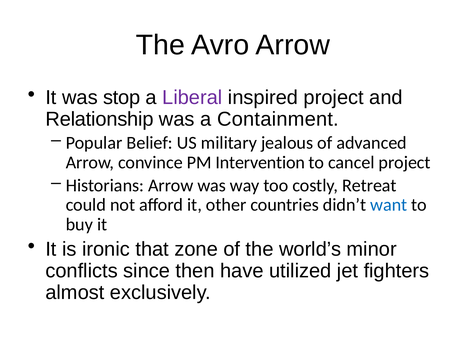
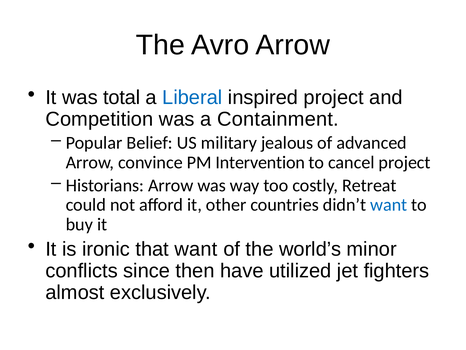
stop: stop -> total (122, 97)
Liberal colour: purple -> blue (192, 97)
Relationship: Relationship -> Competition (99, 119)
that zone: zone -> want (196, 249)
